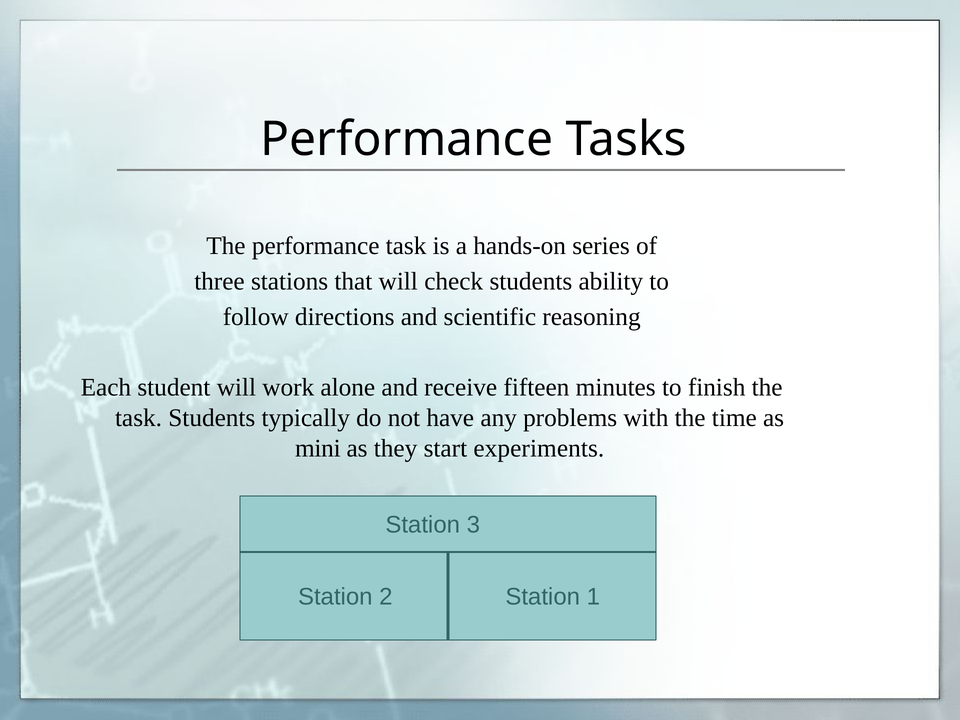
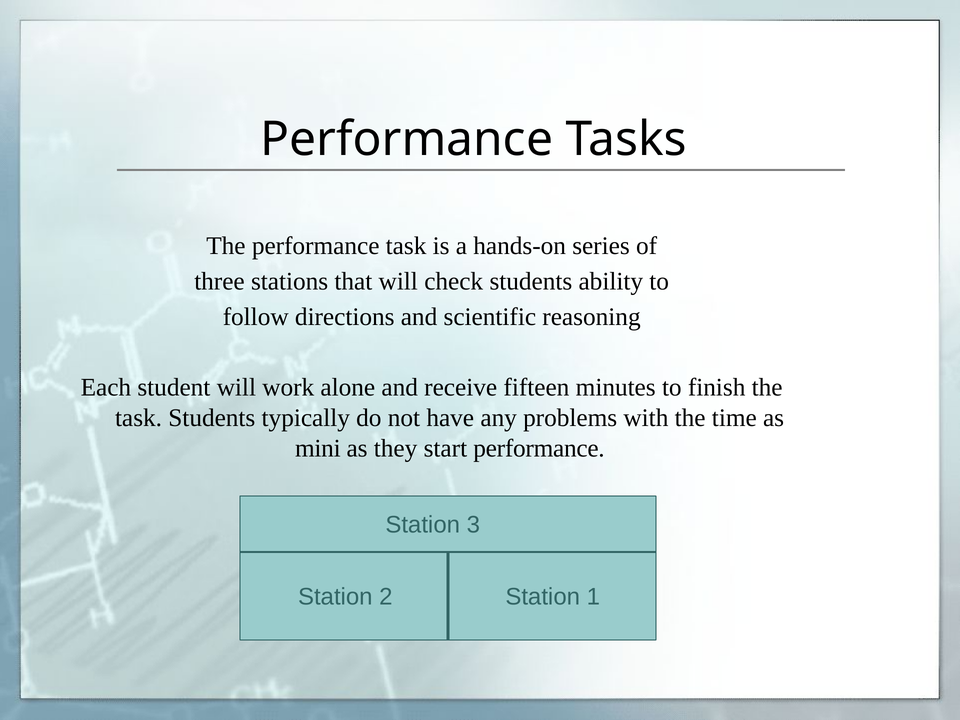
start experiments: experiments -> performance (539, 448)
